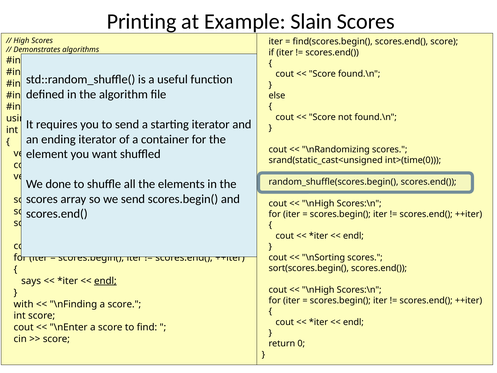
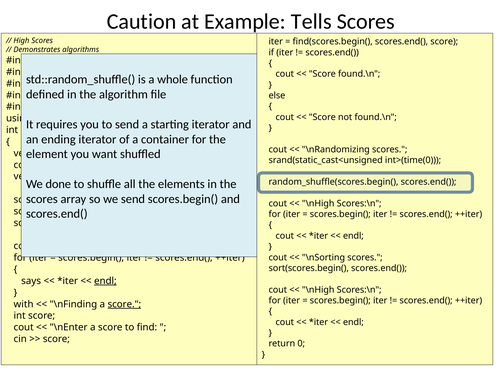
Printing: Printing -> Caution (142, 21)
Slain: Slain -> Tells (311, 21)
useful: useful -> whole (173, 80)
score underline: none -> present (124, 304)
